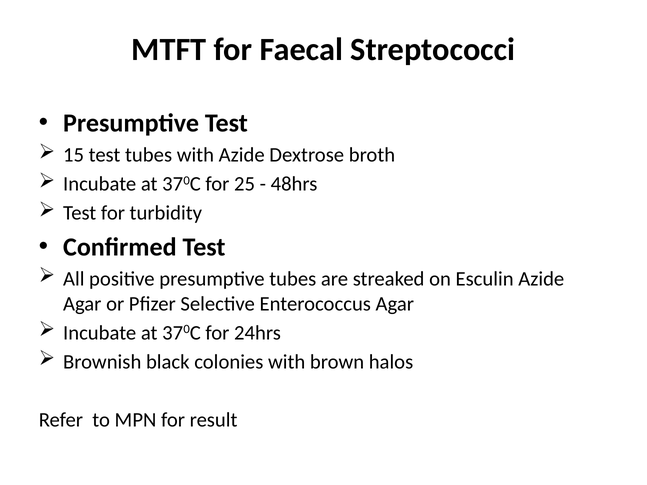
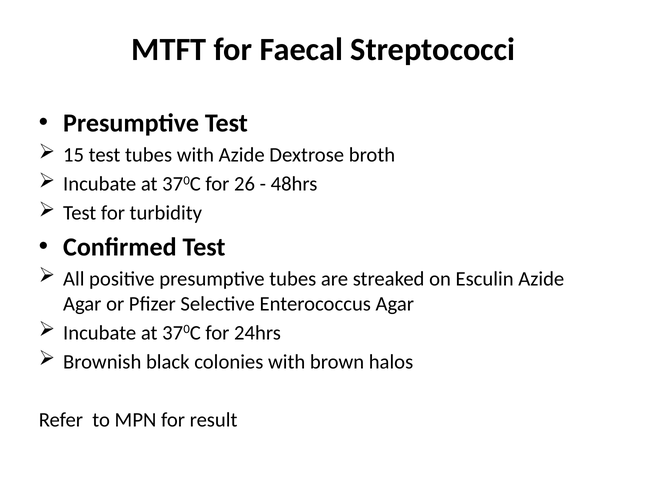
25: 25 -> 26 (245, 184)
